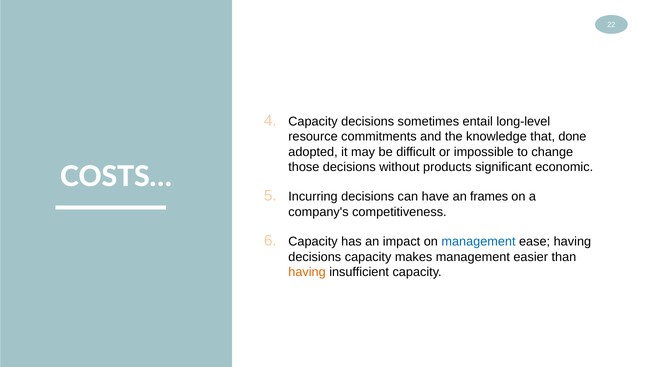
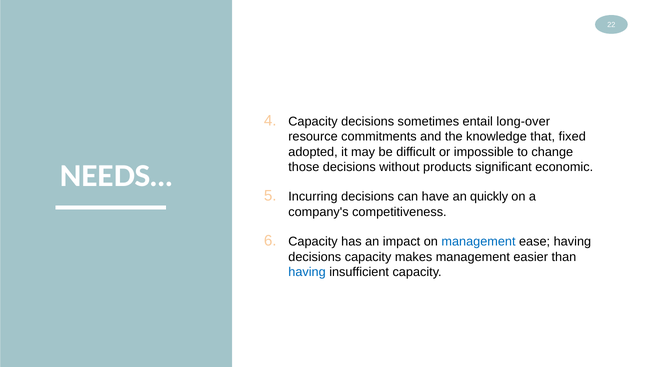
long-level: long-level -> long-over (523, 121)
done: done -> fixed (572, 137)
COSTS…: COSTS… -> NEEDS… (116, 177)
frames: frames -> quickly (489, 197)
having colour: orange -> blue (307, 272)
